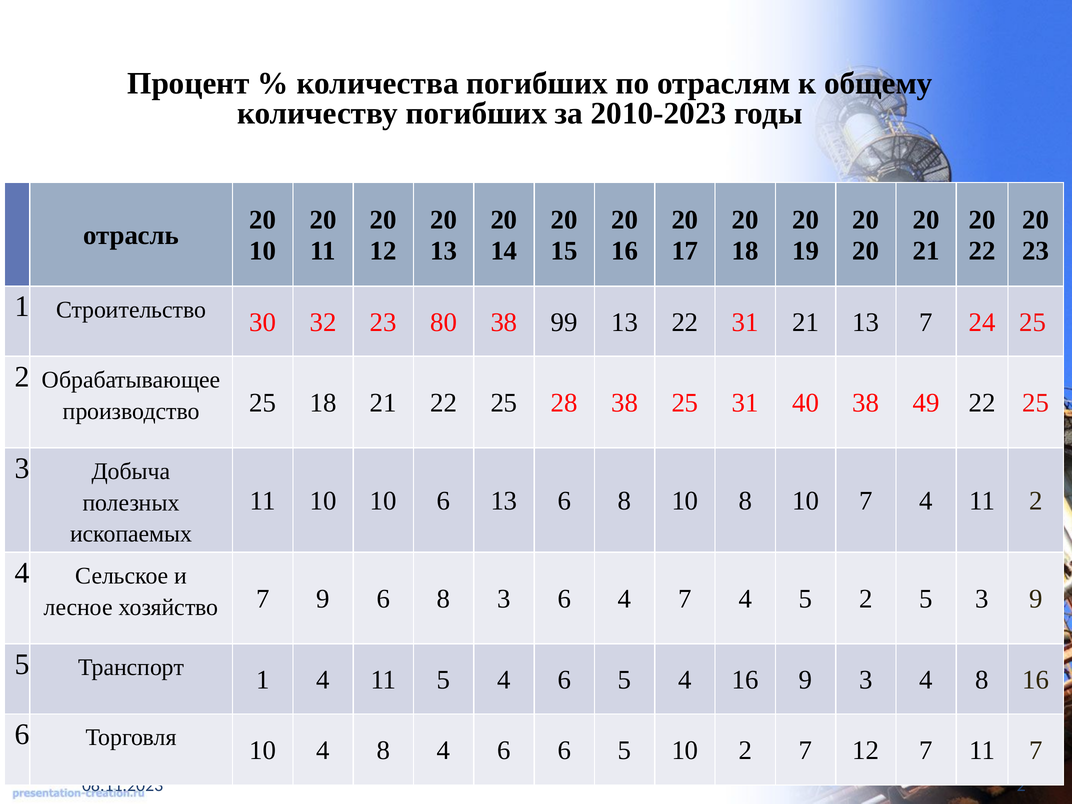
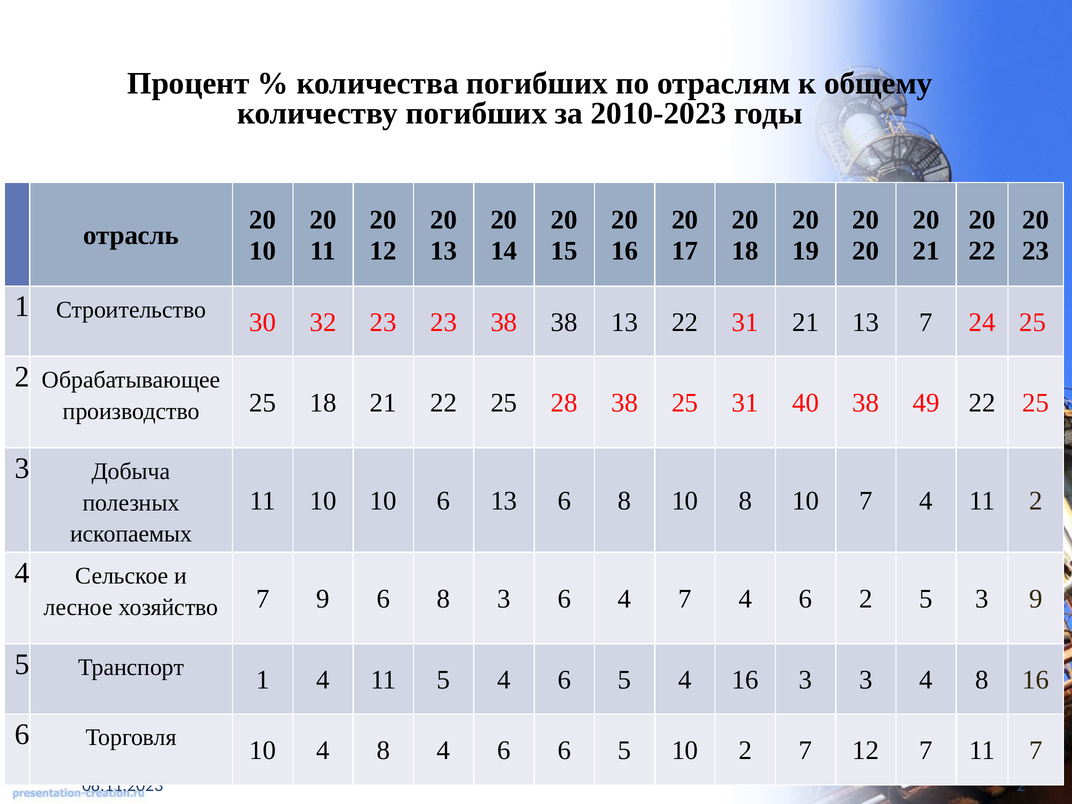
23 80: 80 -> 23 (444, 322)
38 99: 99 -> 38 (564, 322)
7 4 5: 5 -> 6 (806, 599)
16 9: 9 -> 3 (806, 680)
